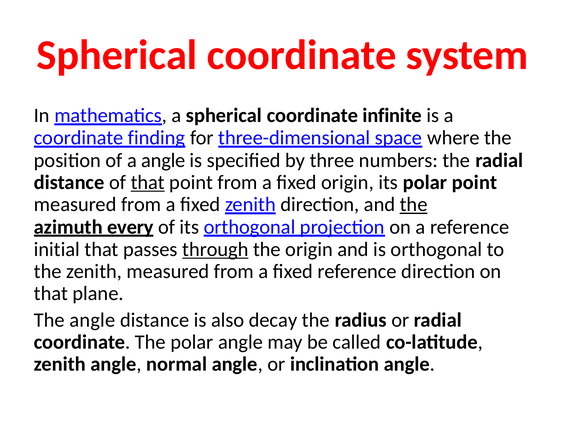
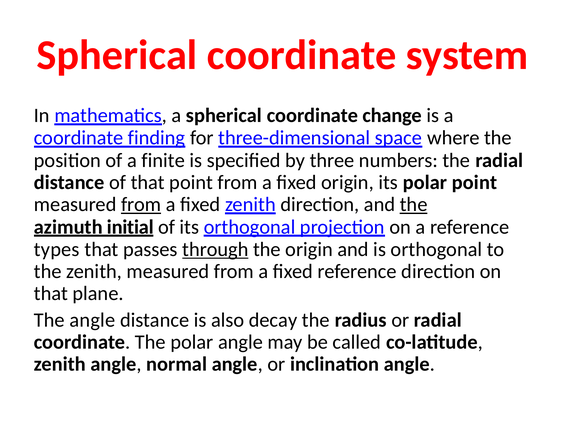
infinite: infinite -> change (392, 115)
a angle: angle -> finite (163, 160)
that underline: present -> none (148, 182)
from underline: none -> present (141, 204)
every: every -> initial (130, 227)
initial: initial -> types (57, 249)
